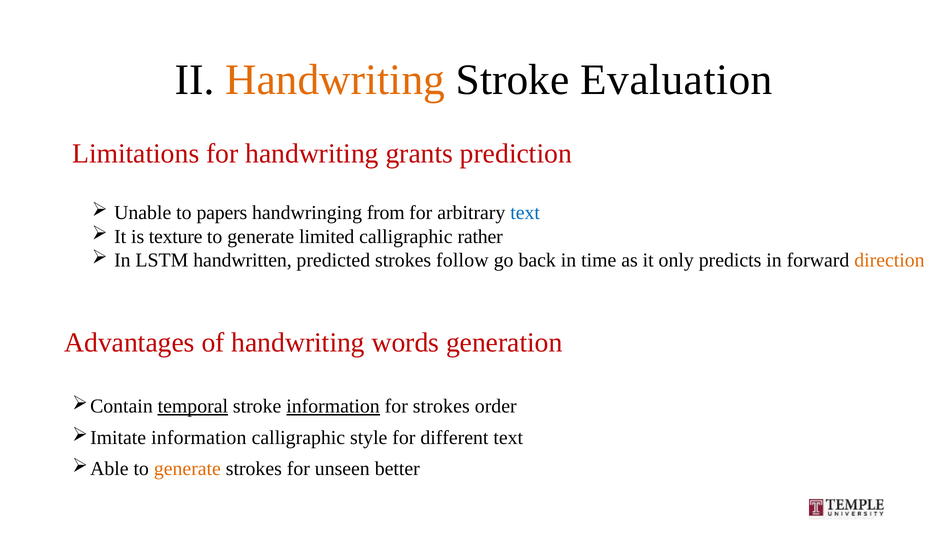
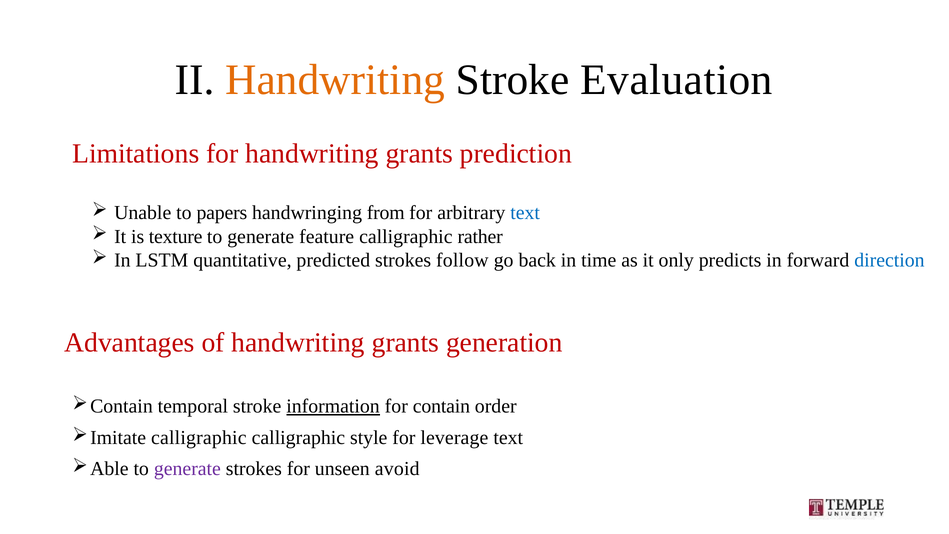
limited: limited -> feature (327, 236)
handwritten: handwritten -> quantitative (242, 260)
direction colour: orange -> blue (889, 260)
of handwriting words: words -> grants (405, 342)
temporal underline: present -> none (193, 406)
for strokes: strokes -> contain (441, 406)
information: information -> calligraphic (199, 437)
different: different -> leverage (454, 437)
generate colour: orange -> purple (187, 469)
better: better -> avoid (397, 469)
